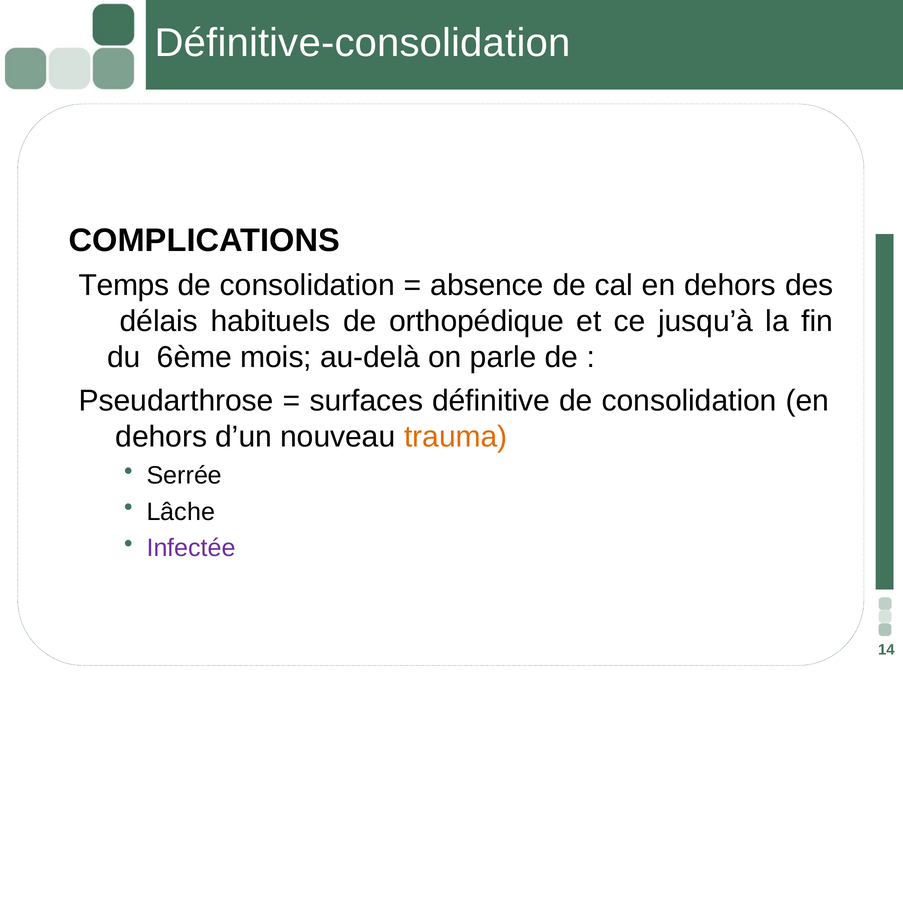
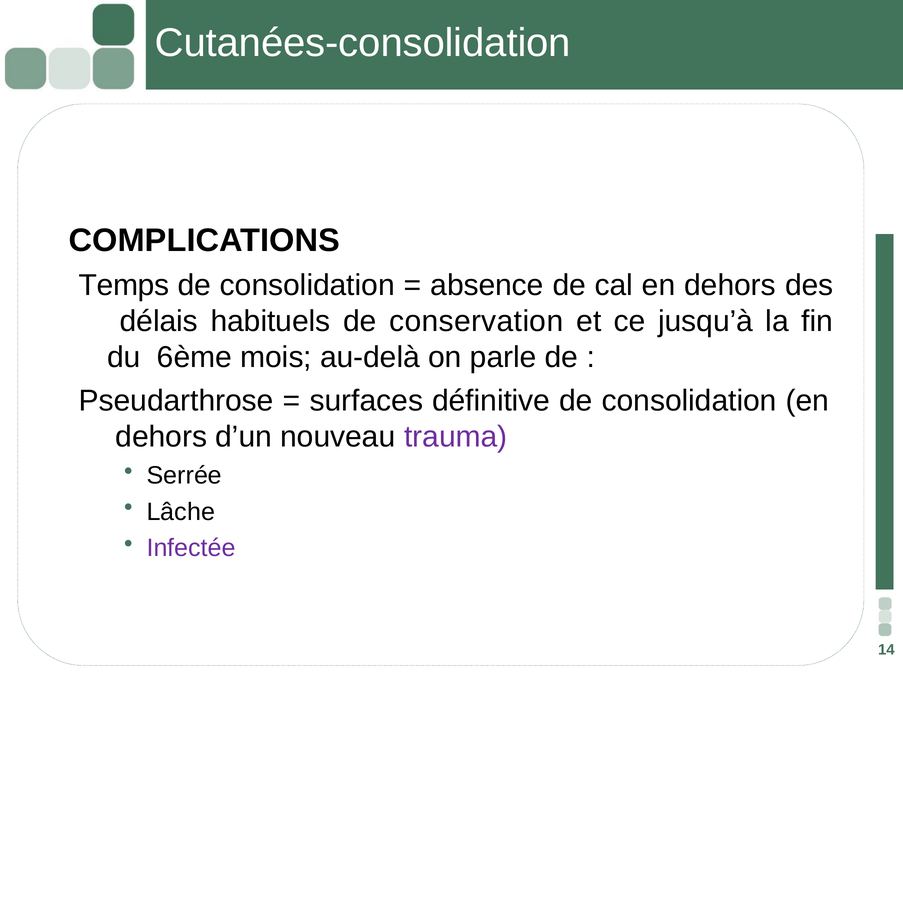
Définitive-consolidation: Définitive-consolidation -> Cutanées-consolidation (363, 43)
orthopédique: orthopédique -> conservation (476, 321)
trauma colour: orange -> purple (456, 437)
